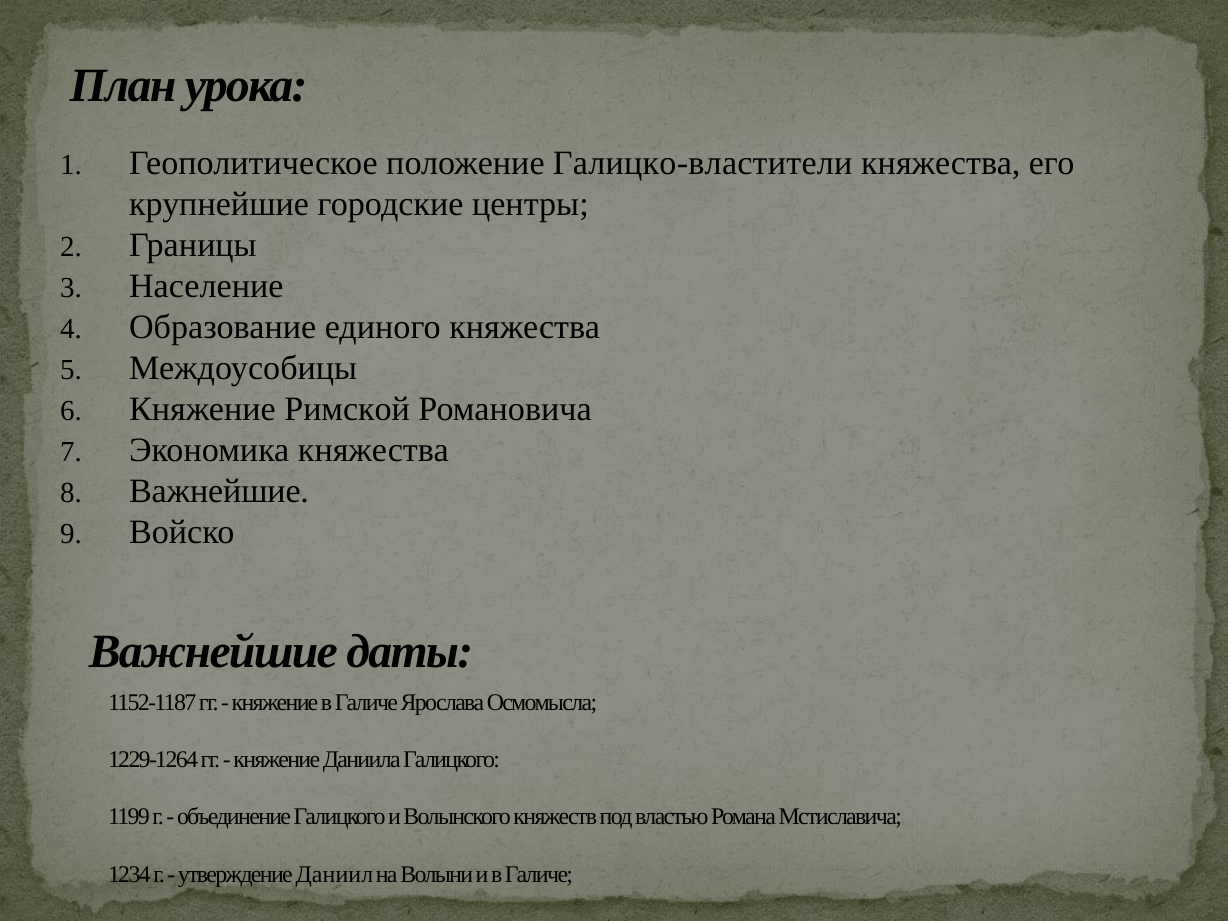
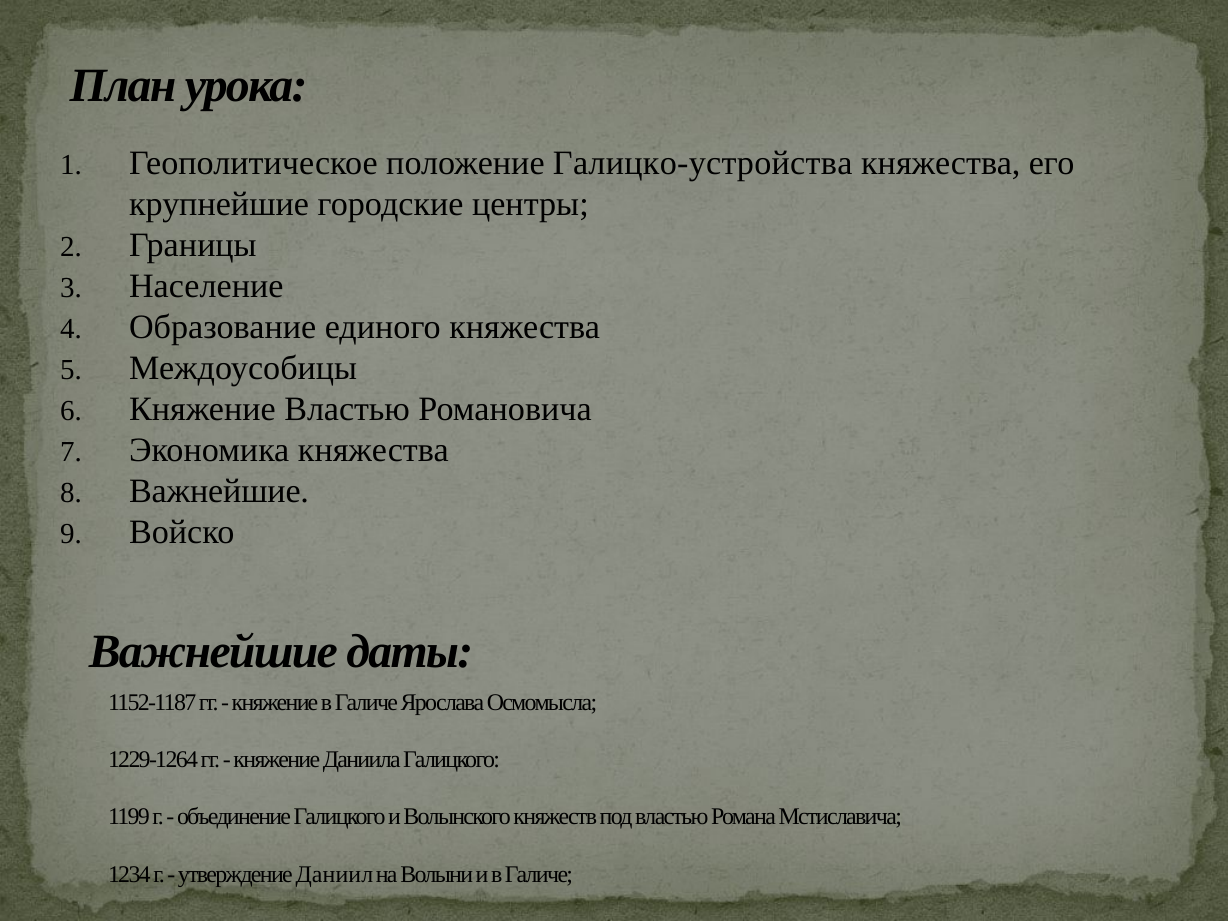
Галицко-властители: Галицко-властители -> Галицко-устройства (703, 164)
Княжение Римской: Римской -> Властью (347, 409)
